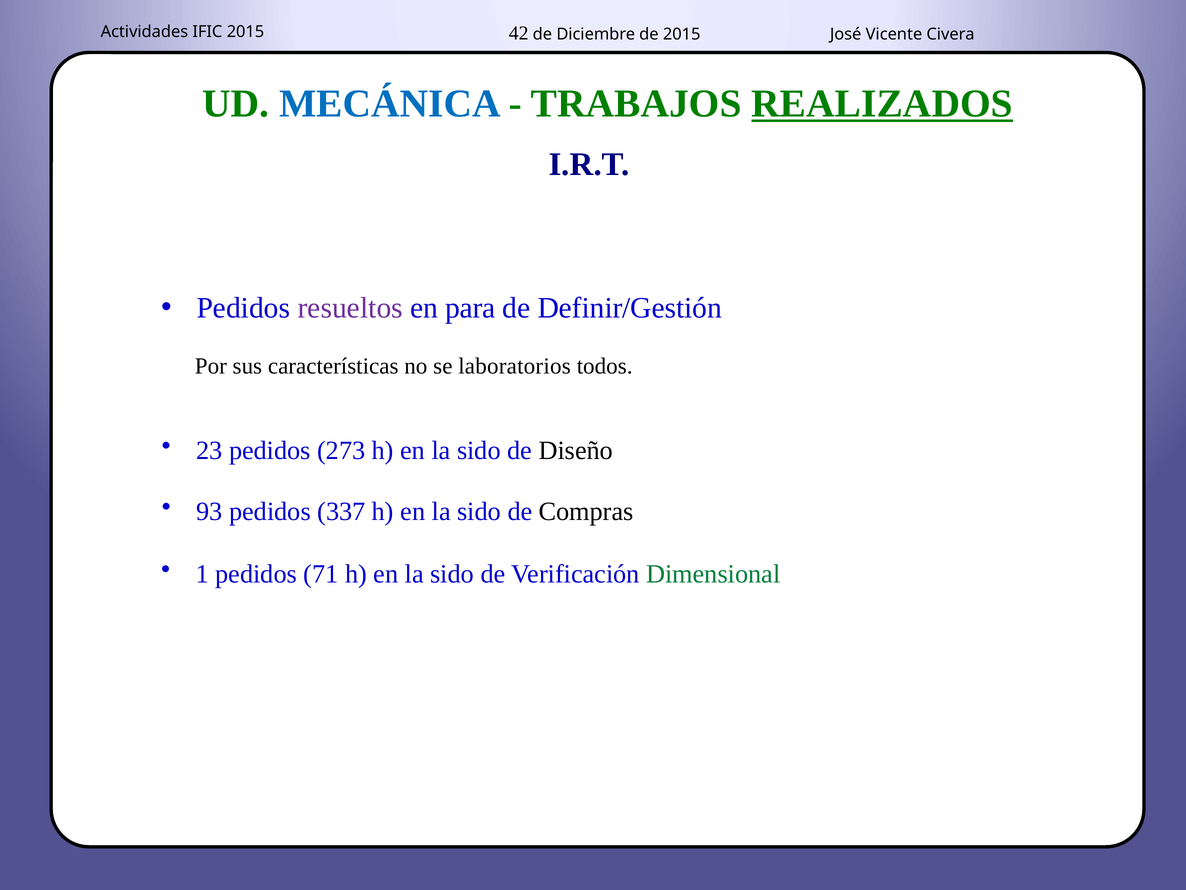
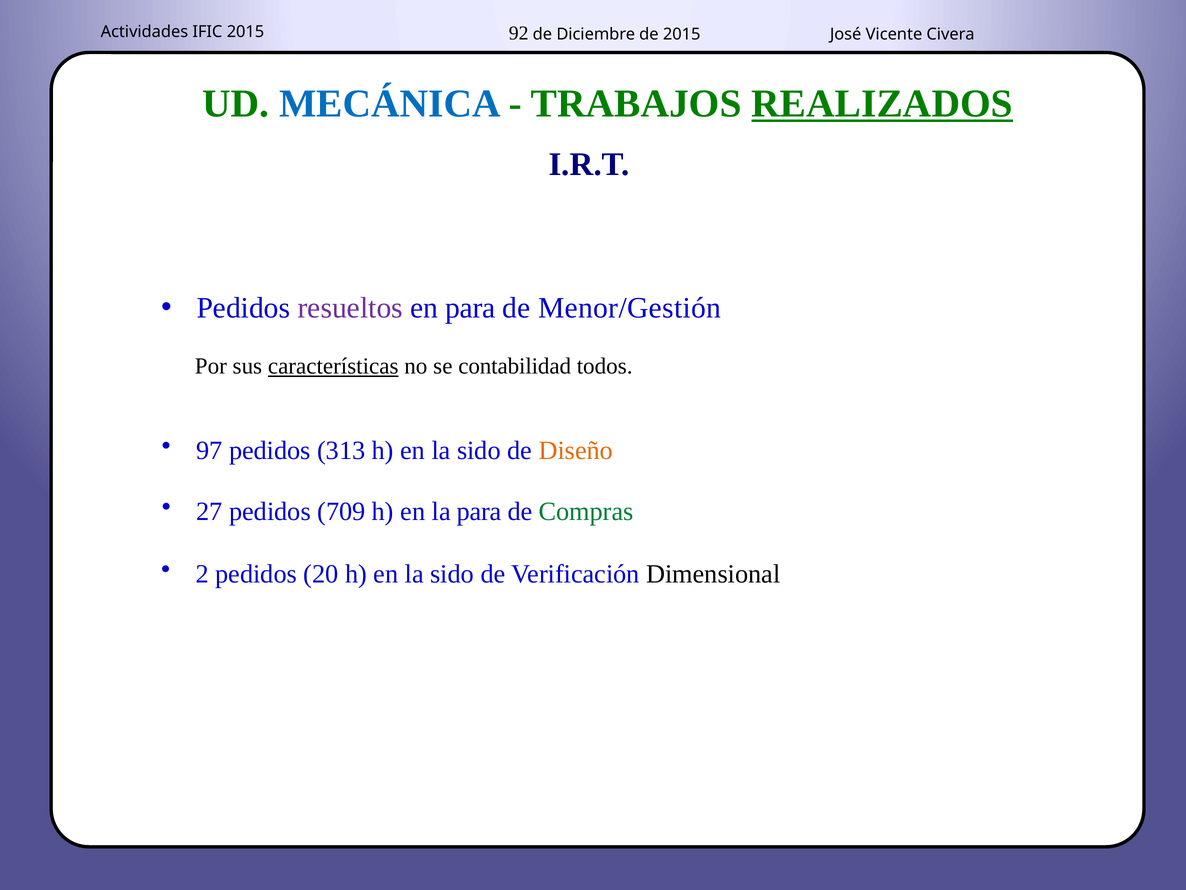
42: 42 -> 92 (519, 33)
Definir/Gestión: Definir/Gestión -> Menor/Gestión (630, 308)
características underline: none -> present (333, 366)
laboratorios: laboratorios -> contabilidad (515, 366)
23: 23 -> 97 (209, 450)
273: 273 -> 313 (341, 450)
Diseño colour: black -> orange (576, 450)
93: 93 -> 27 (210, 511)
337: 337 -> 709 (341, 511)
sido: sido -> para (479, 511)
Compras colour: black -> green (586, 511)
1: 1 -> 2 (202, 574)
71: 71 -> 20 (321, 574)
Dimensional colour: green -> black (713, 574)
